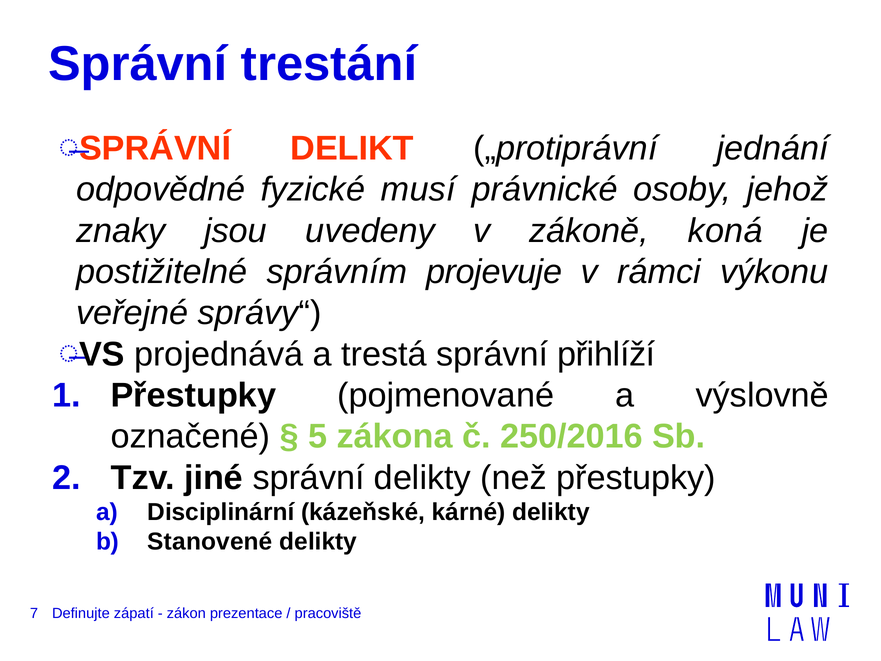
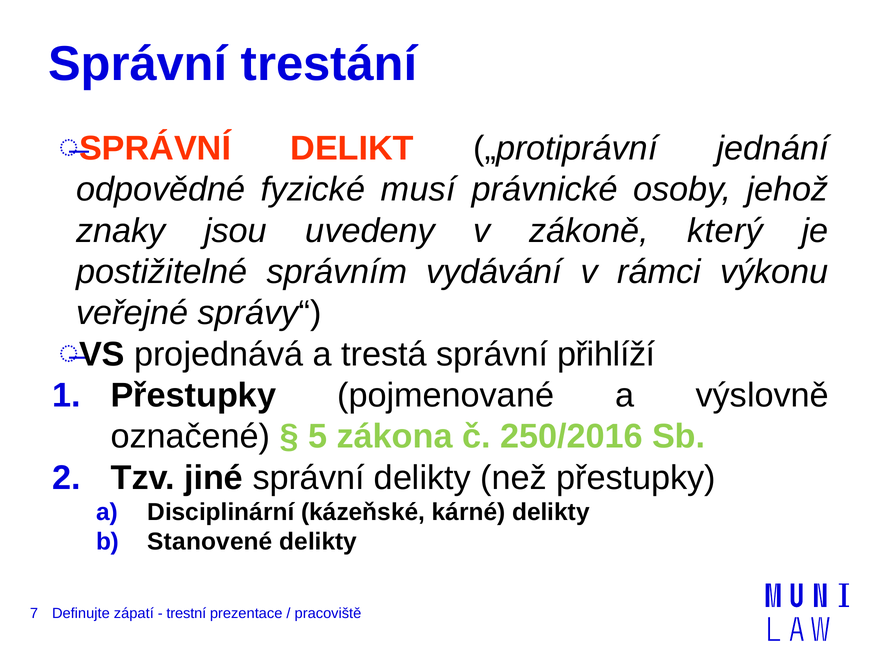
koná: koná -> který (725, 231)
projevuje: projevuje -> vydávání (494, 272)
zákon: zákon -> trestní (186, 613)
